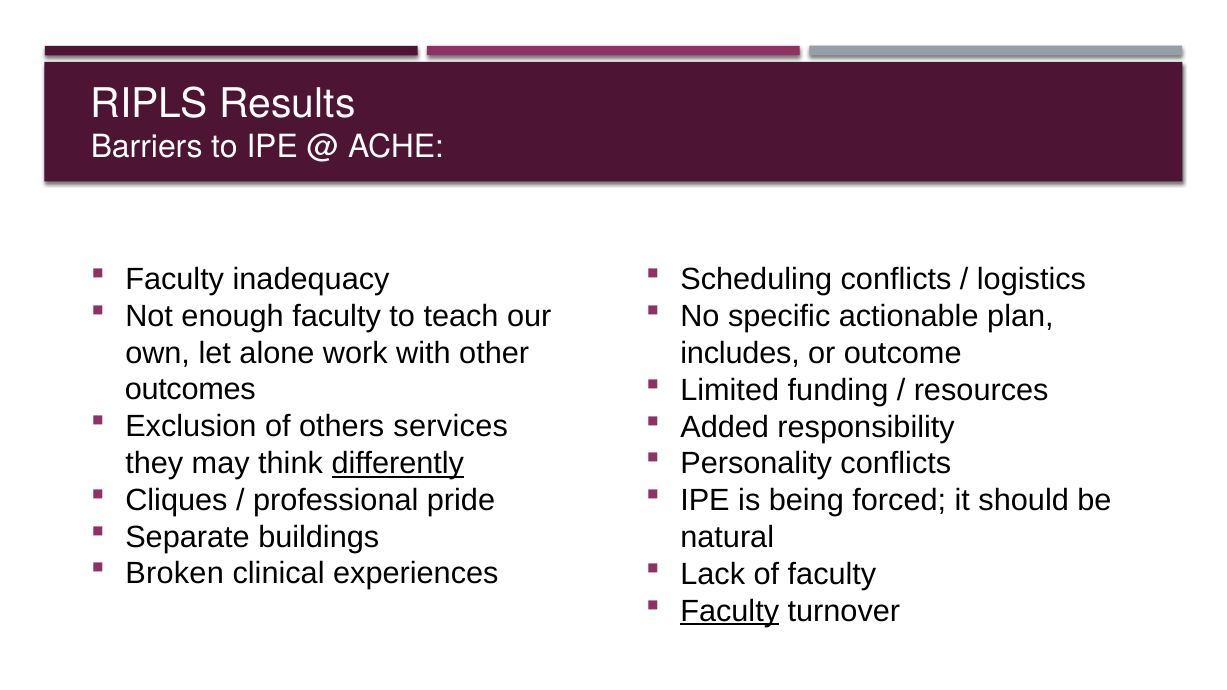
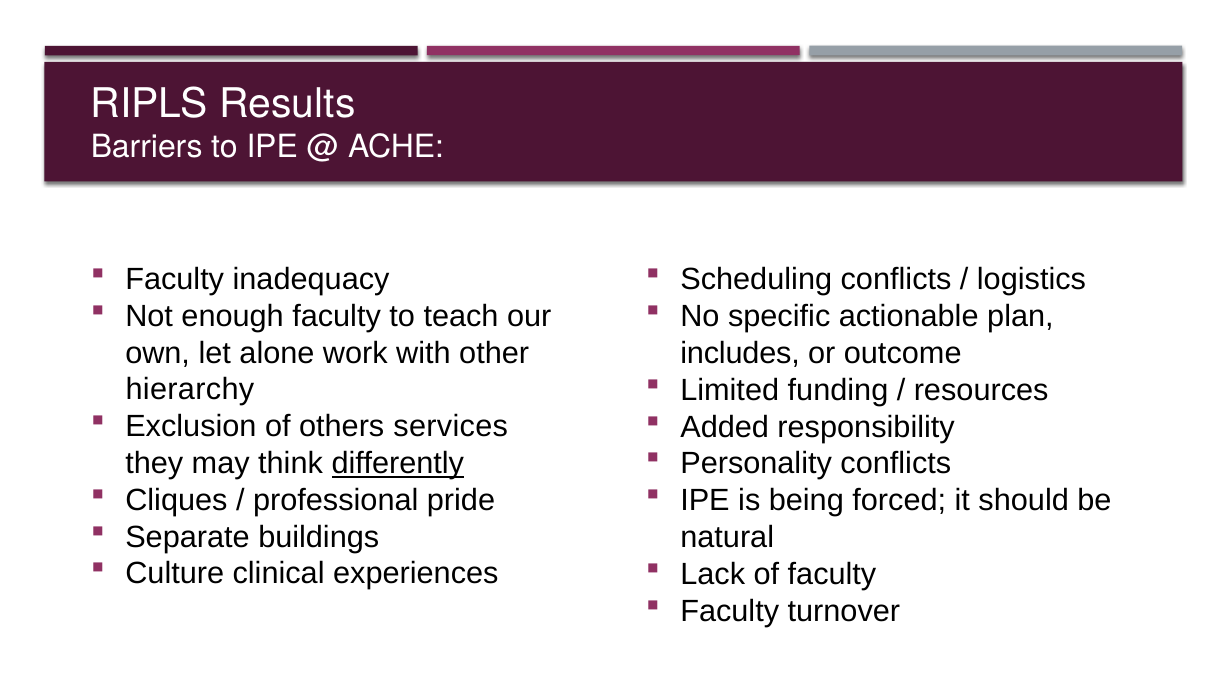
outcomes: outcomes -> hierarchy (190, 390)
Broken: Broken -> Culture (175, 574)
Faculty underline: present -> none (730, 611)
